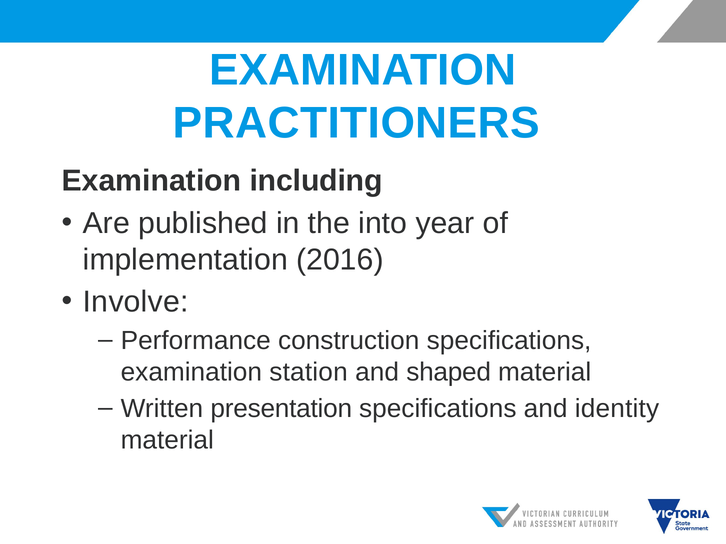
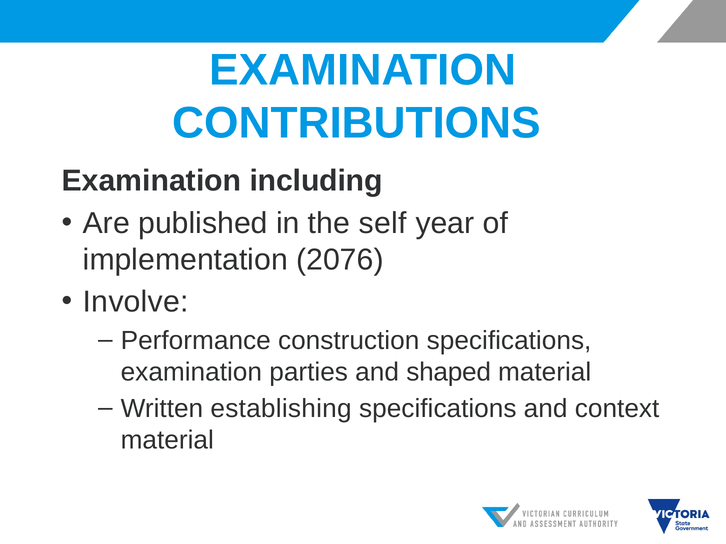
PRACTITIONERS: PRACTITIONERS -> CONTRIBUTIONS (357, 123)
into: into -> self (383, 224)
2016: 2016 -> 2076 (340, 260)
station: station -> parties (309, 372)
presentation: presentation -> establishing (281, 409)
identity: identity -> context (617, 409)
